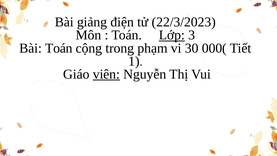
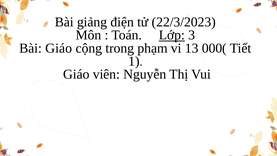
Bài Toán: Toán -> Giáo (59, 48)
30: 30 -> 13 (192, 48)
viên underline: present -> none (106, 74)
